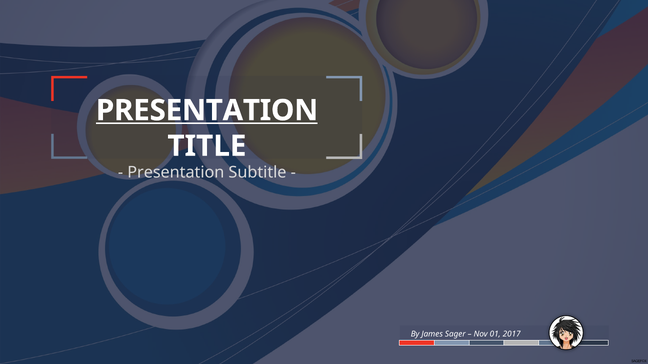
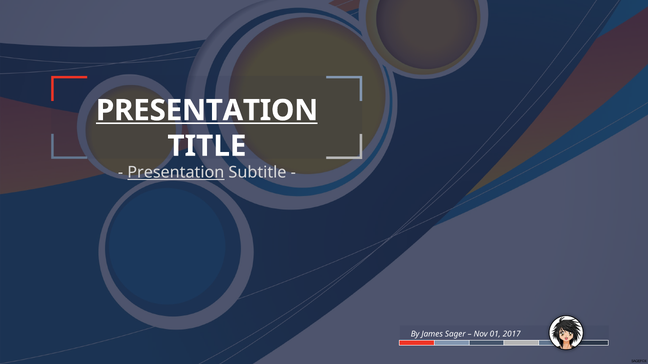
Presentation underline: none -> present (176, 173)
